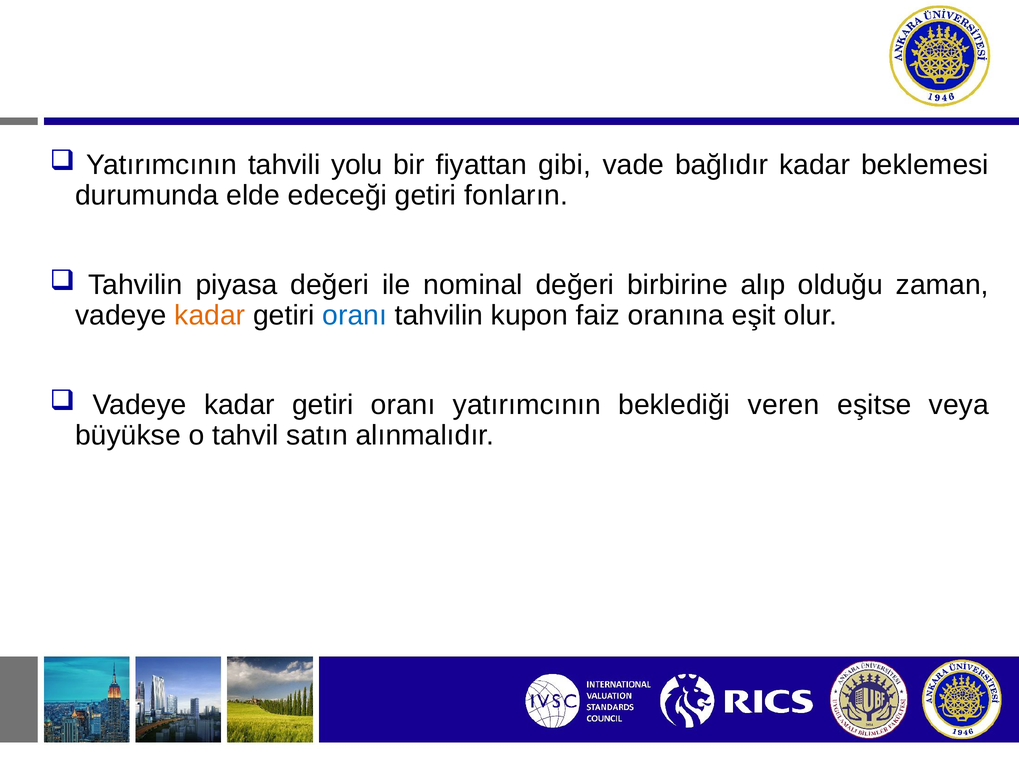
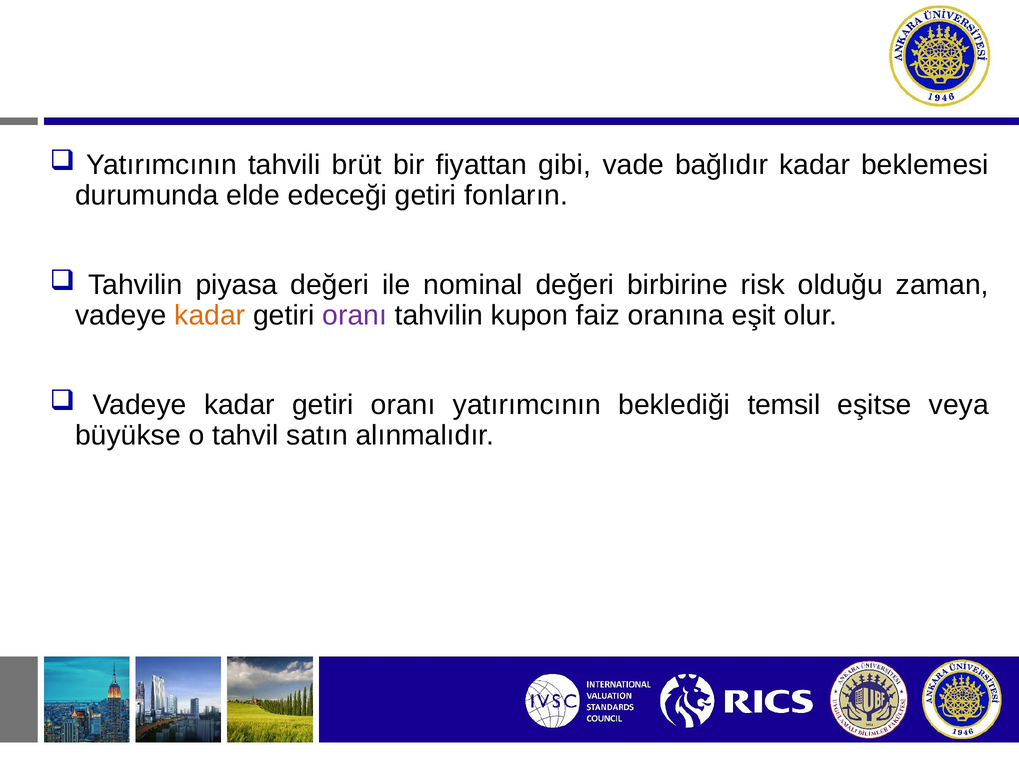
yolu: yolu -> brüt (357, 165)
alıp: alıp -> risk (763, 285)
oranı colour: blue -> purple (355, 316)
veren: veren -> temsil (784, 405)
